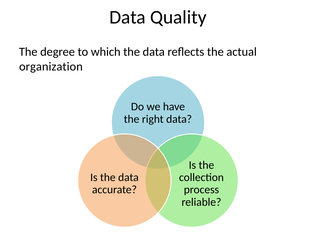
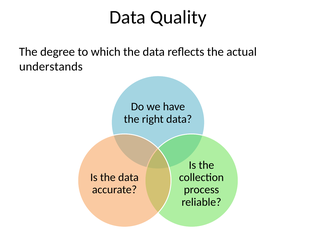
organization: organization -> understands (51, 67)
